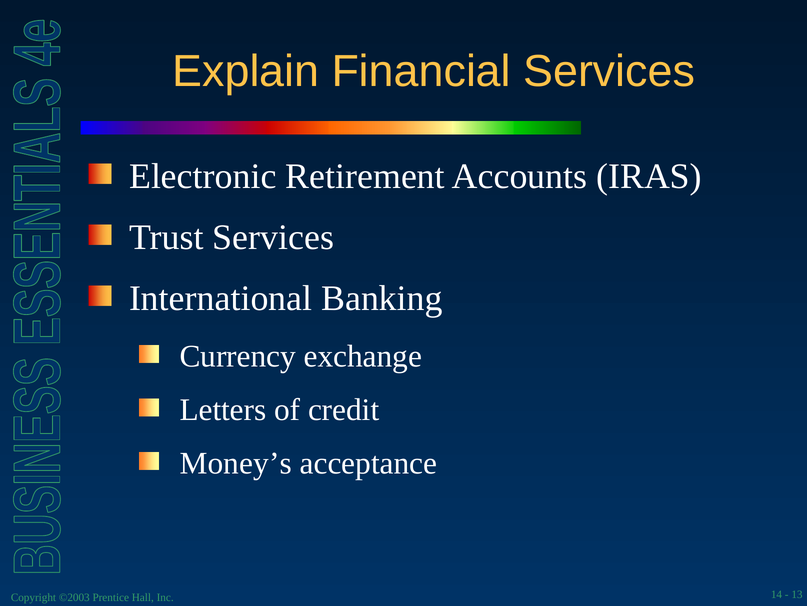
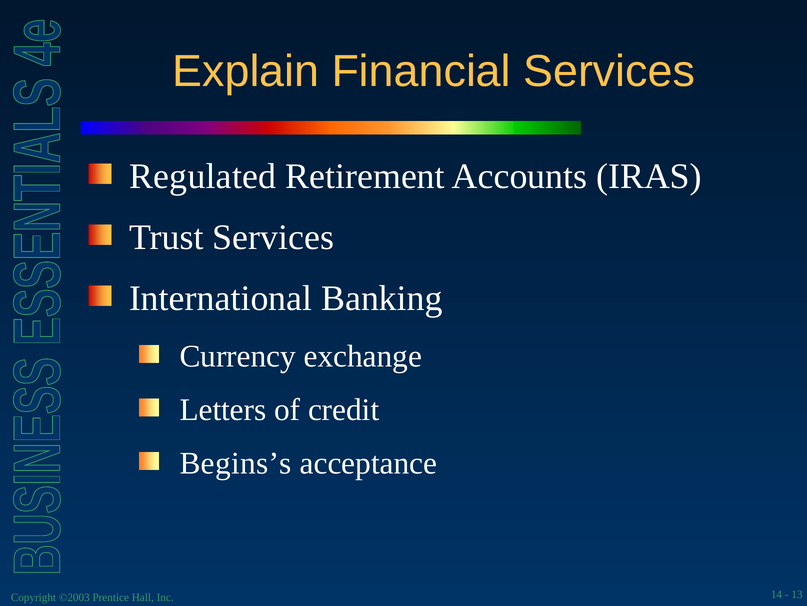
Electronic: Electronic -> Regulated (203, 176)
Money’s: Money’s -> Begins’s (236, 463)
